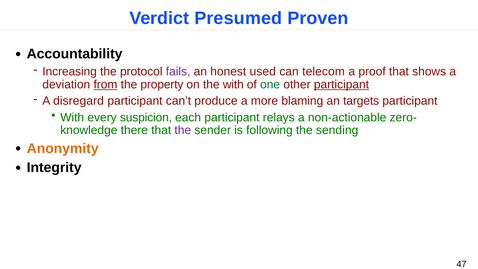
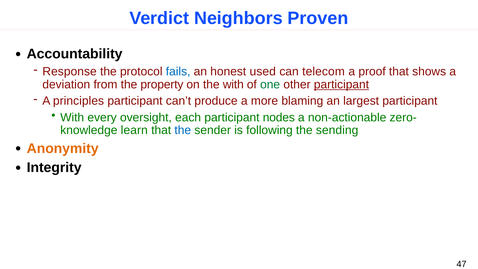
Presumed: Presumed -> Neighbors (238, 18)
Increasing: Increasing -> Response (70, 72)
fails colour: purple -> blue (178, 72)
from underline: present -> none (105, 84)
disregard: disregard -> principles (79, 101)
targets: targets -> largest (361, 101)
suspicion: suspicion -> oversight (146, 117)
relays: relays -> nodes (279, 117)
there: there -> learn (134, 130)
the colour: purple -> blue (183, 130)
